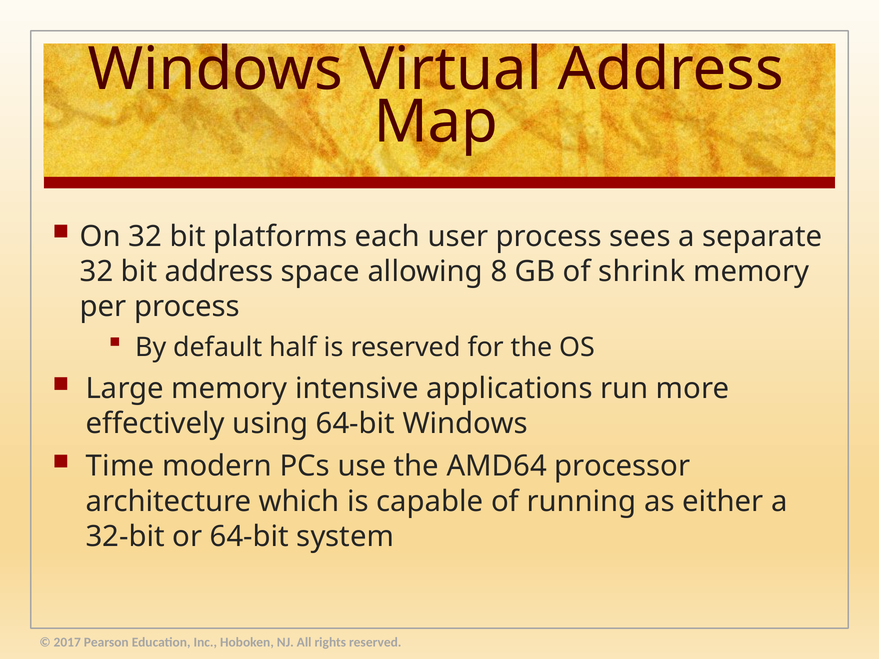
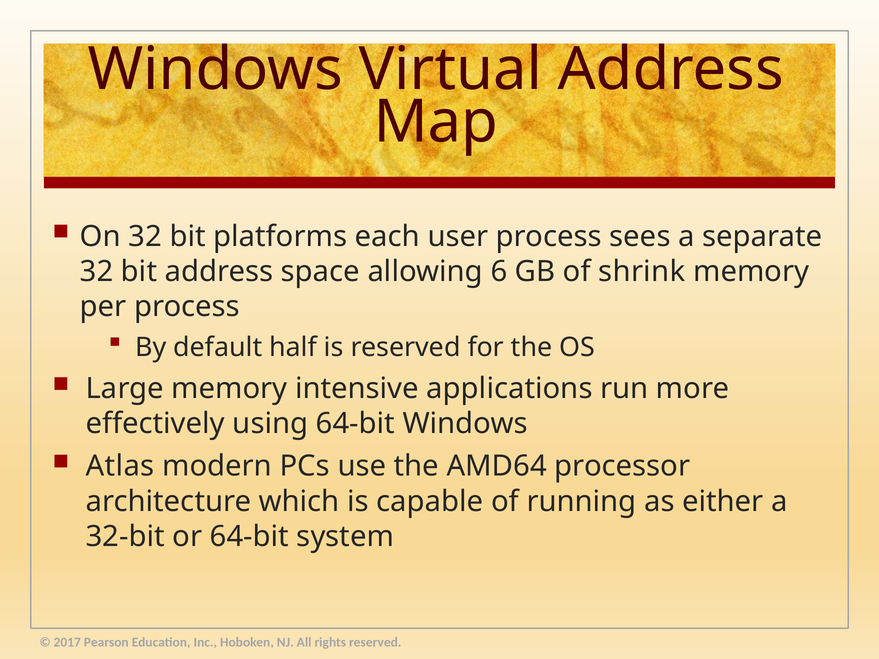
8: 8 -> 6 (499, 272)
Time: Time -> Atlas (120, 466)
